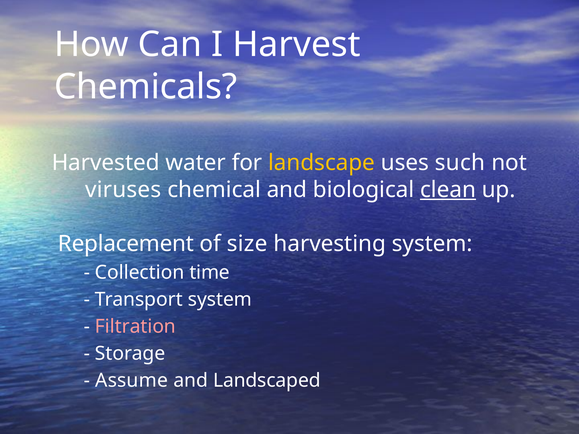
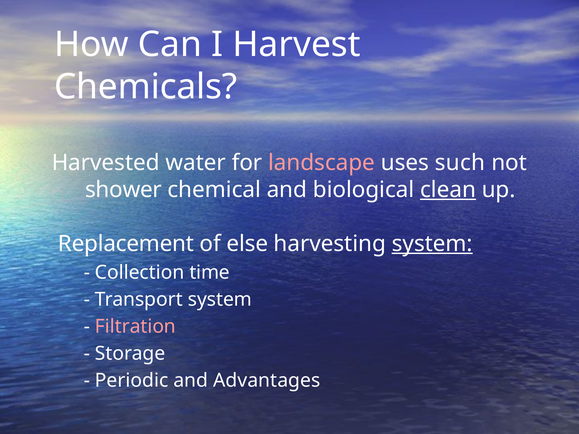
landscape colour: yellow -> pink (322, 163)
viruses: viruses -> shower (123, 190)
size: size -> else (247, 244)
system underline: none -> present (432, 244)
Assume: Assume -> Periodic (132, 381)
Landscaped: Landscaped -> Advantages (267, 381)
